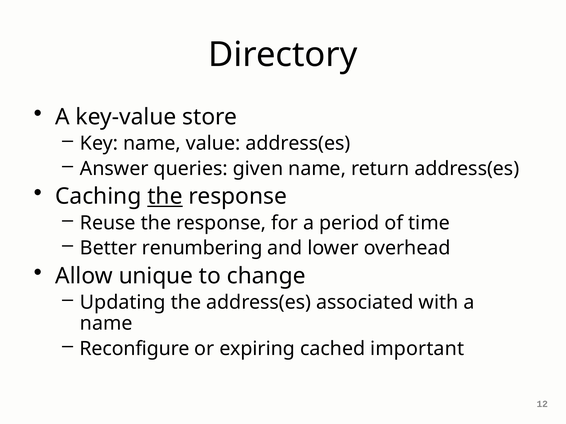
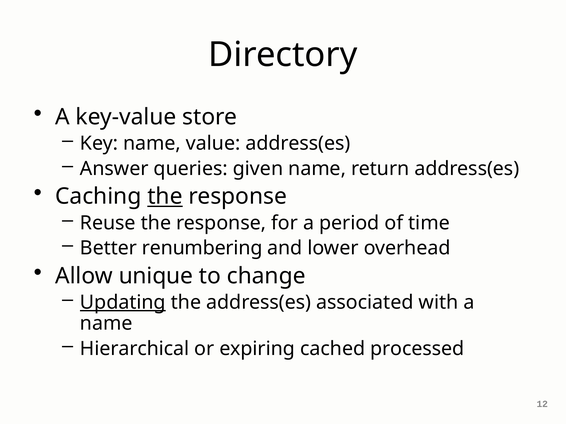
Updating underline: none -> present (123, 303)
Reconfigure: Reconfigure -> Hierarchical (135, 349)
important: important -> processed (417, 349)
